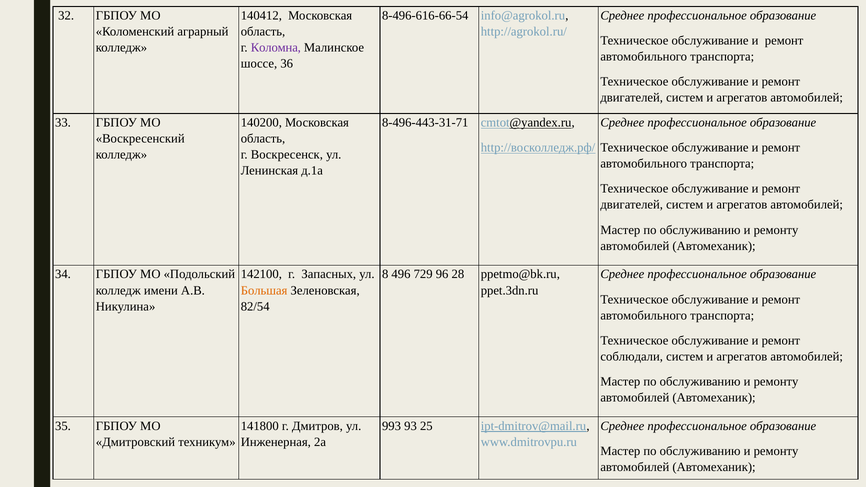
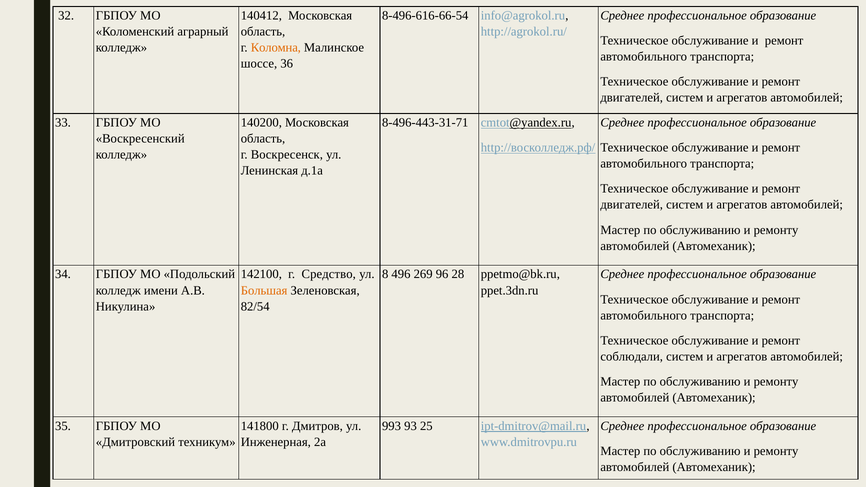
Коломна colour: purple -> orange (276, 48)
Запасных: Запасных -> Средство (329, 274)
729: 729 -> 269 (423, 274)
